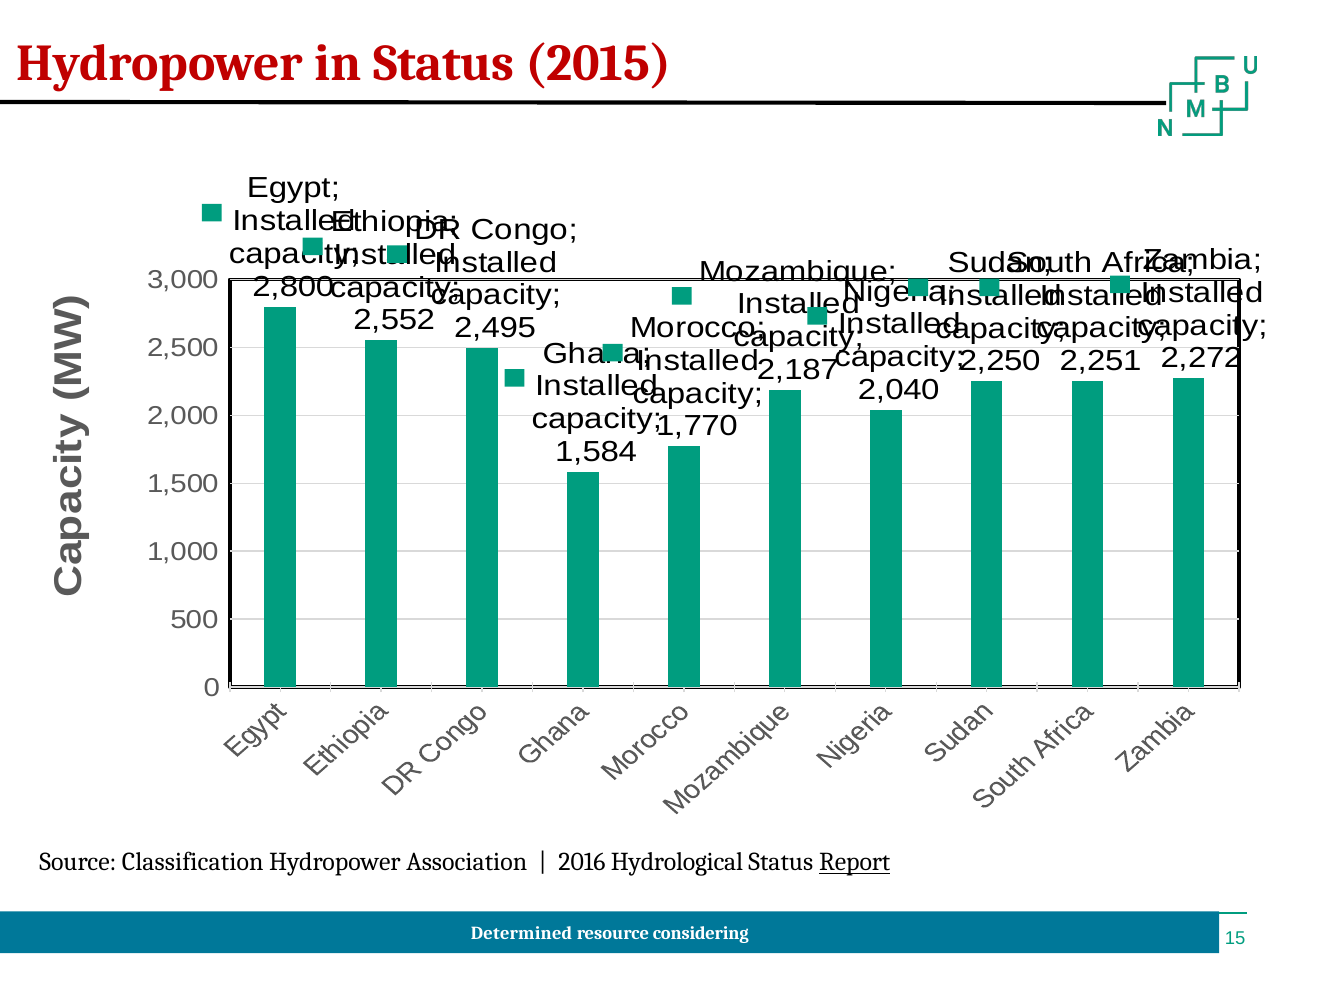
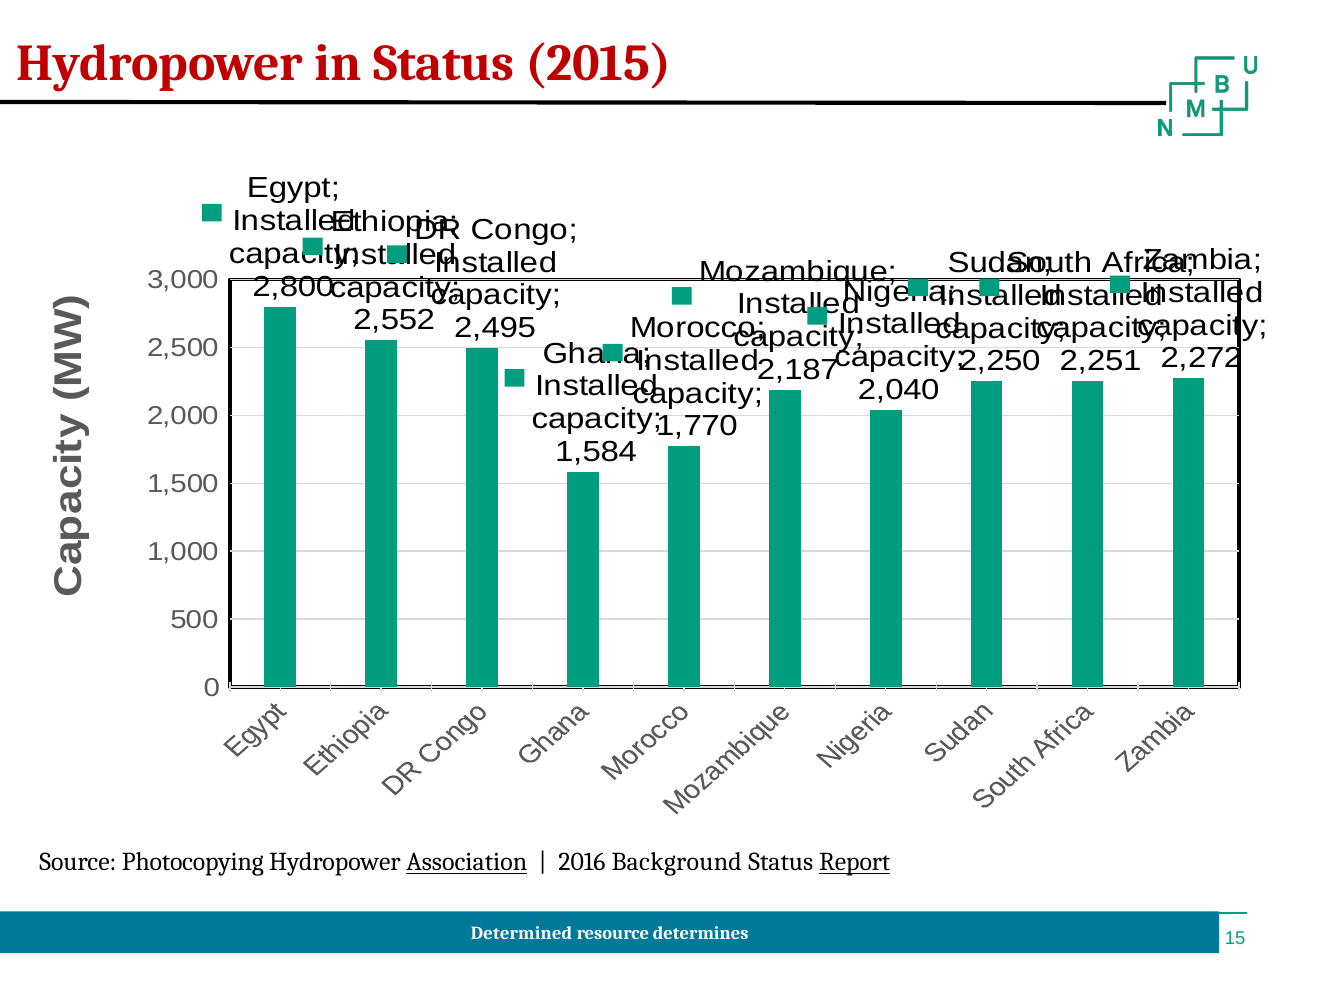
Classification: Classification -> Photocopying (193, 862)
Association underline: none -> present (467, 862)
Hydrological: Hydrological -> Background (677, 862)
considering: considering -> determines (701, 933)
